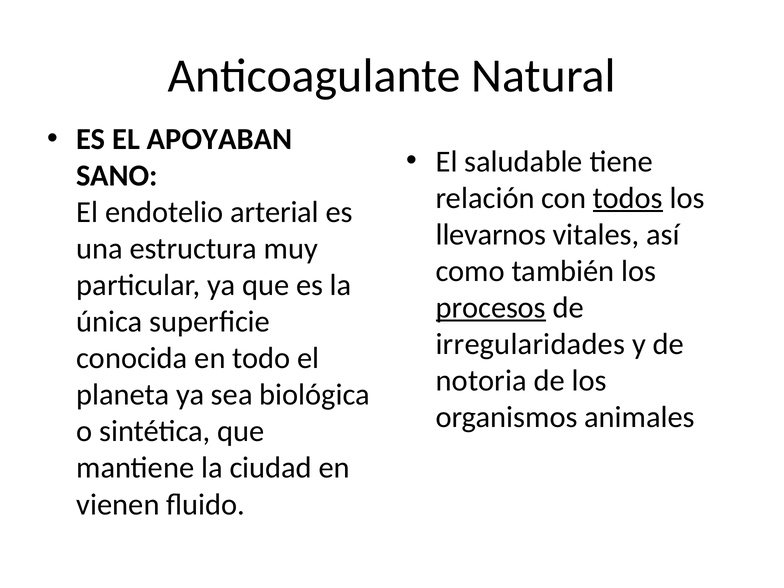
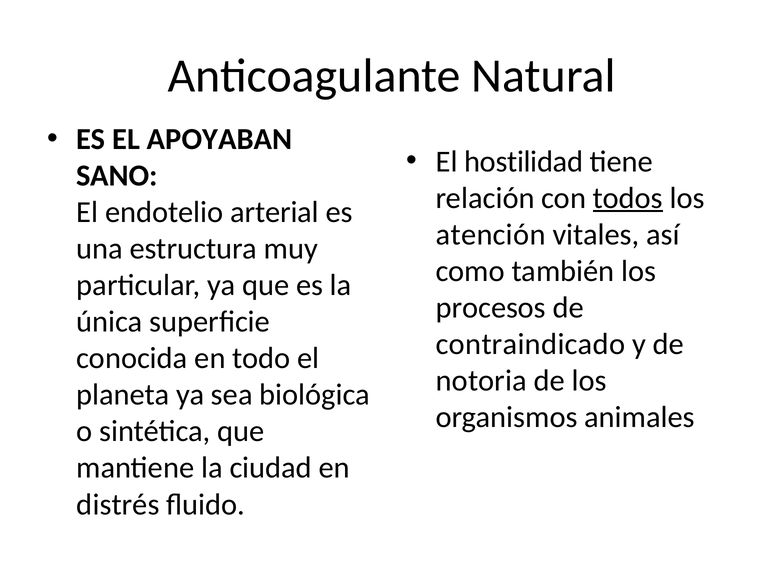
saludable: saludable -> hostilidad (524, 161)
llevarnos: llevarnos -> atención (491, 235)
procesos underline: present -> none (491, 308)
irregularidades: irregularidades -> contraindicado (530, 344)
vienen: vienen -> distrés (118, 504)
